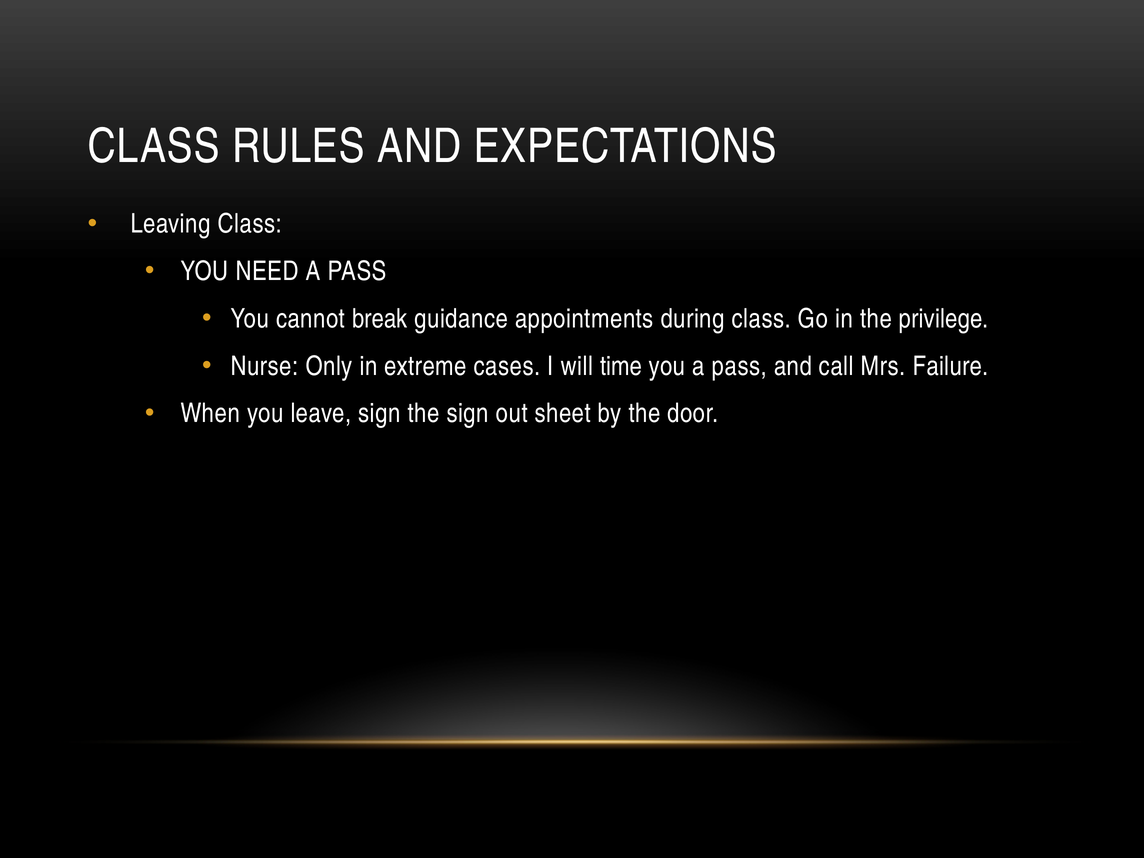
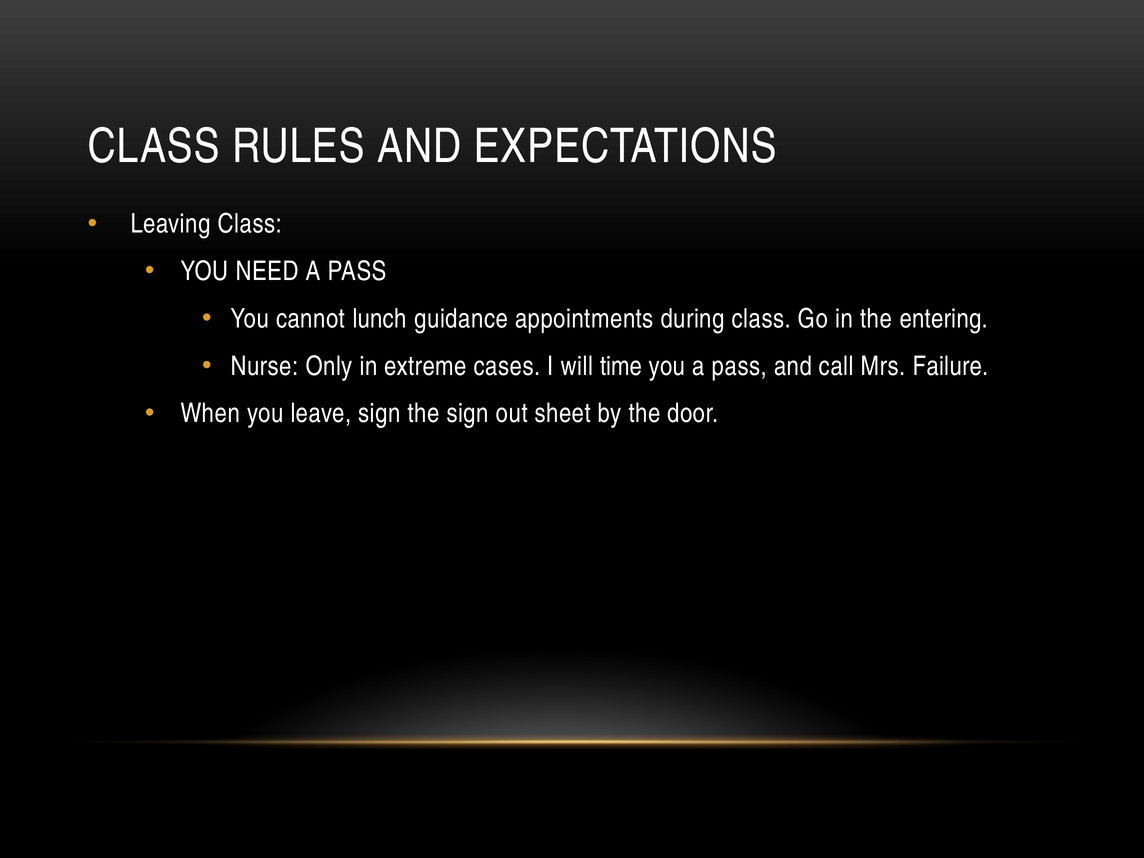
break: break -> lunch (380, 319)
privilege: privilege -> entering (944, 319)
